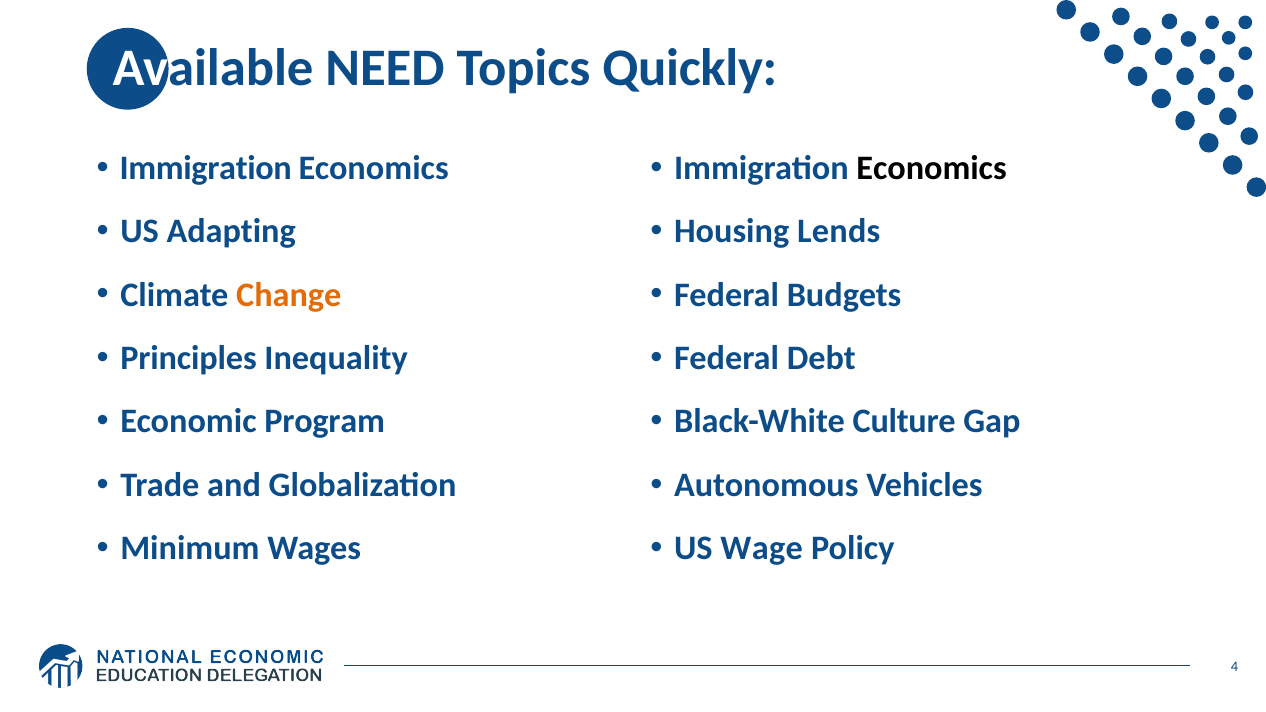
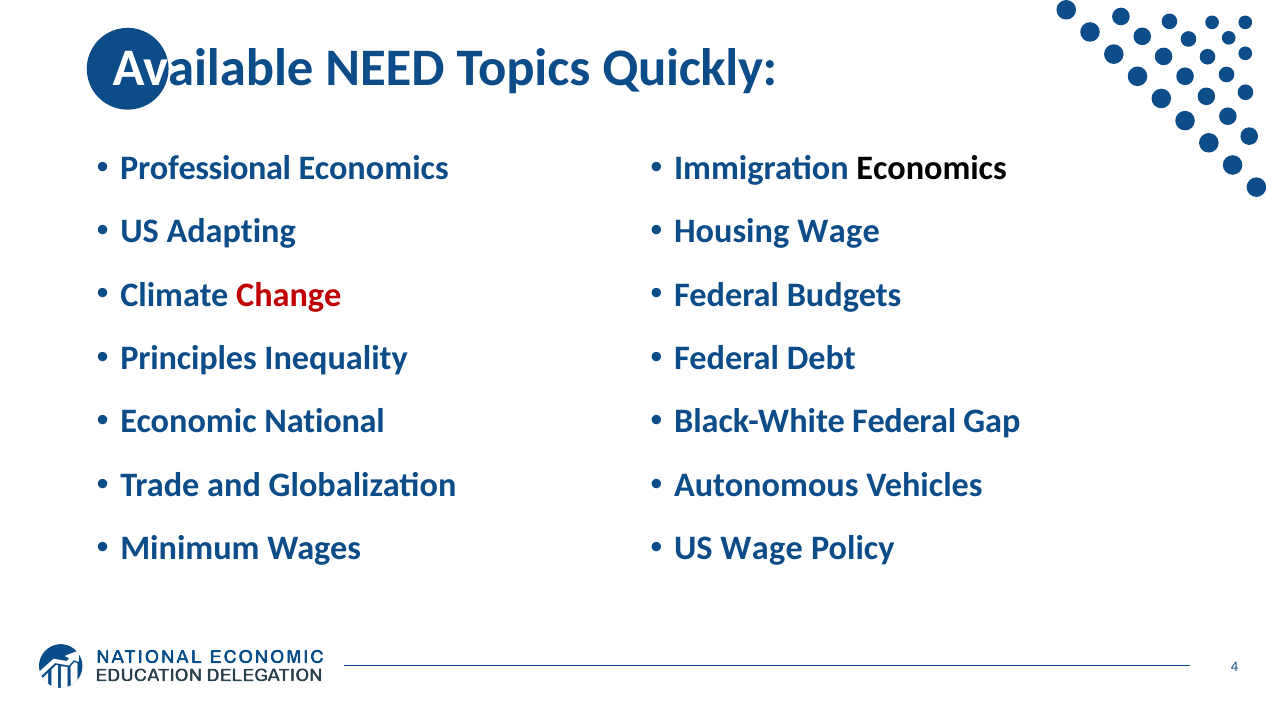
Immigration: Immigration -> Professional (206, 168)
Housing Lends: Lends -> Wage (839, 231)
Change colour: orange -> red (289, 295)
Program: Program -> National (325, 422)
Black-White Culture: Culture -> Federal (904, 422)
